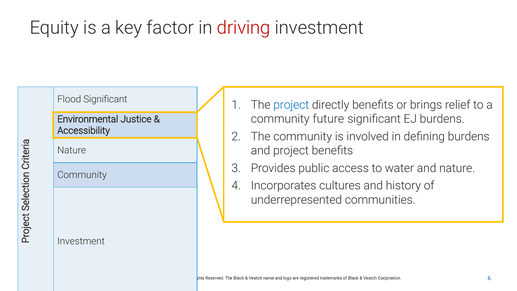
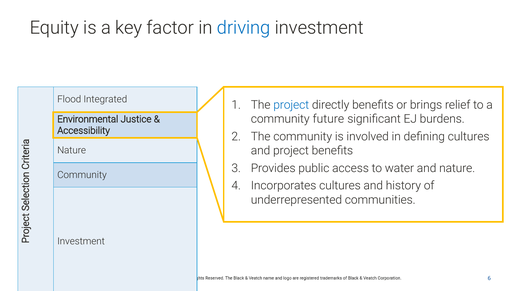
driving colour: red -> blue (244, 28)
Flood Significant: Significant -> Integrated (105, 99)
defining burdens: burdens -> cultures (469, 136)
